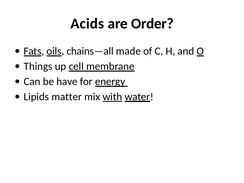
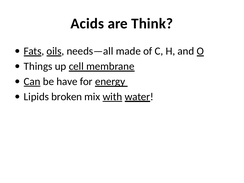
Order: Order -> Think (152, 24)
chains—all: chains—all -> needs—all (90, 51)
Can underline: none -> present (32, 82)
matter: matter -> broken (67, 97)
